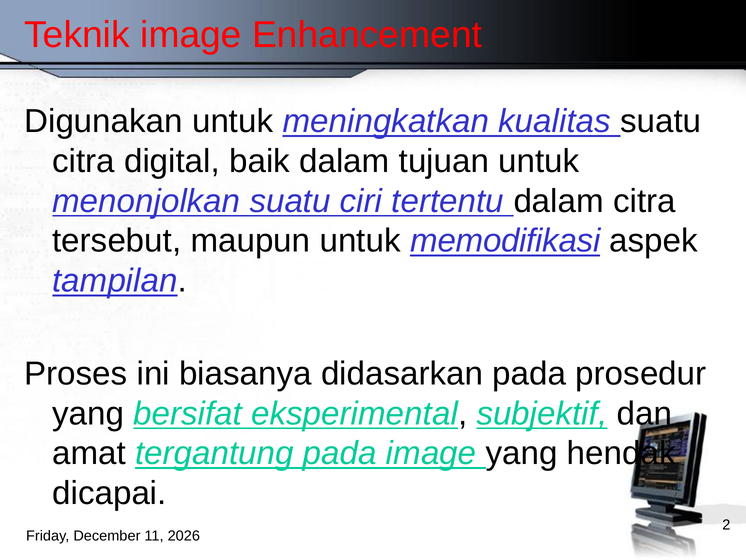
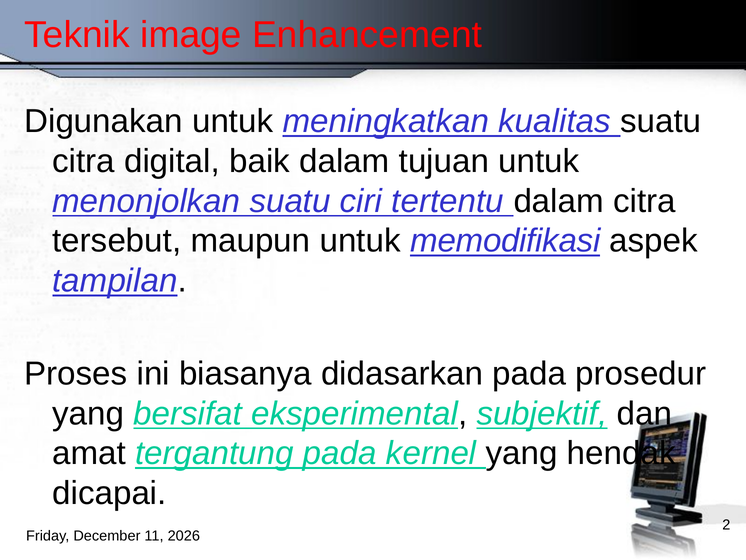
pada image: image -> kernel (431, 453)
